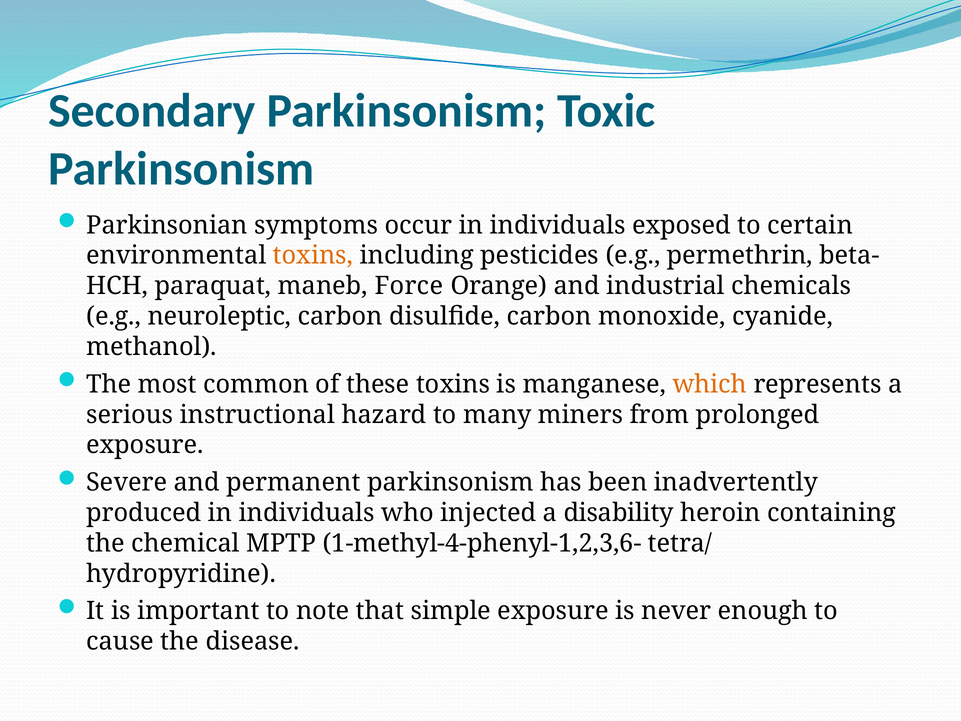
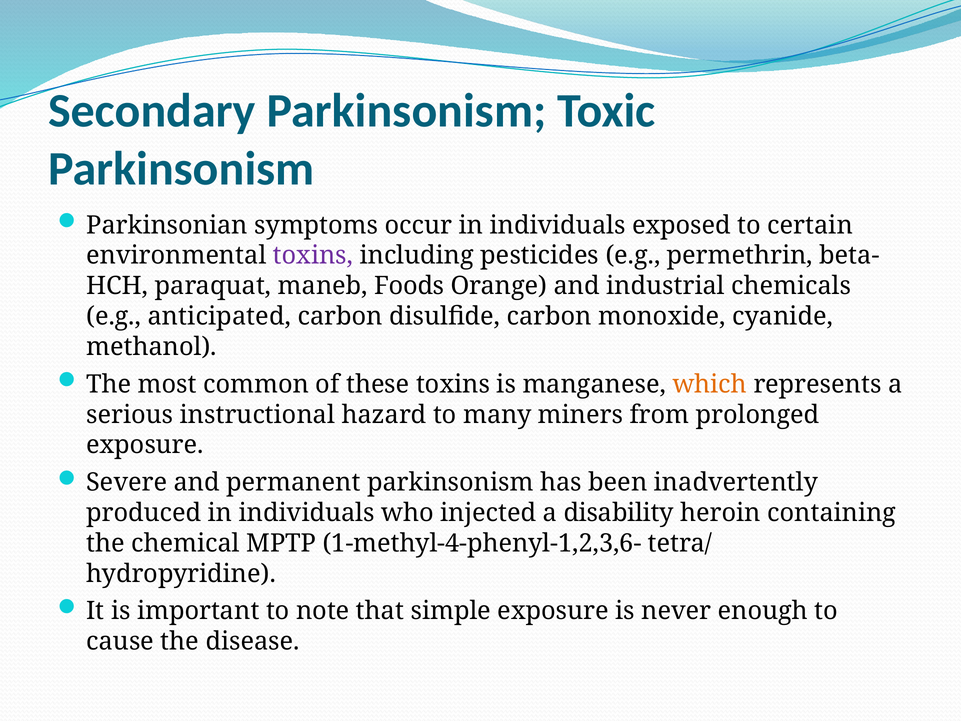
toxins colour: orange -> purple (313, 256)
Force: Force -> Foods (409, 286)
neuroleptic: neuroleptic -> anticipated (219, 316)
